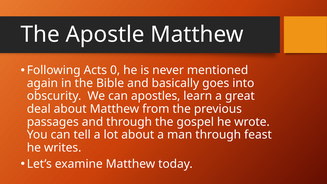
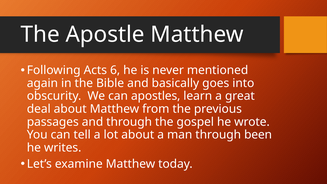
0: 0 -> 6 (115, 70)
feast: feast -> been (258, 135)
